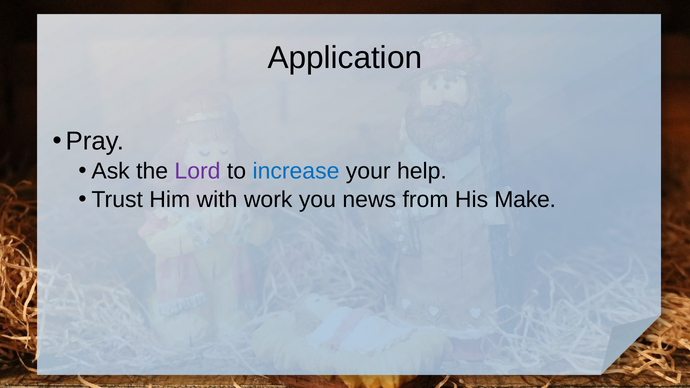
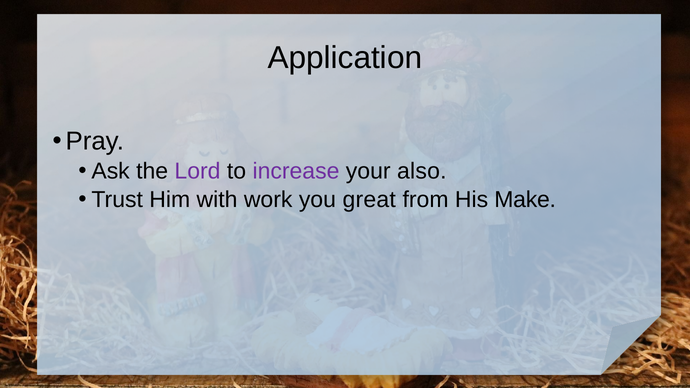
increase colour: blue -> purple (296, 171)
help: help -> also (422, 171)
news: news -> great (369, 200)
